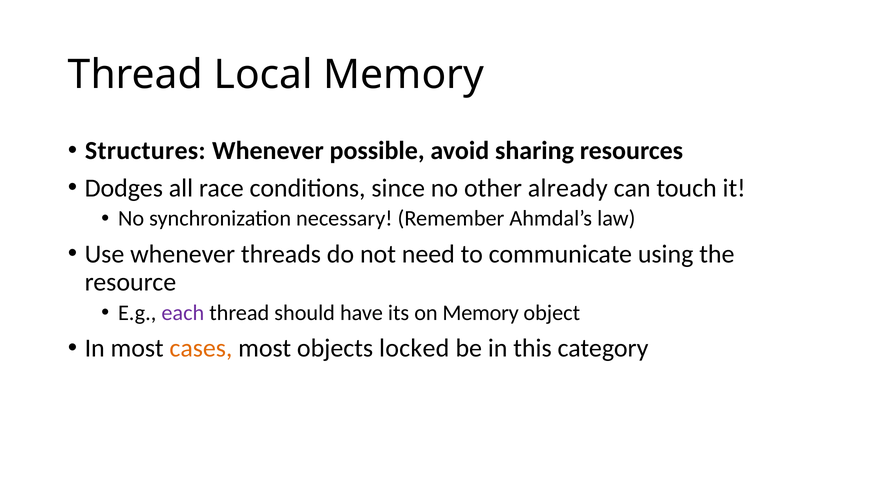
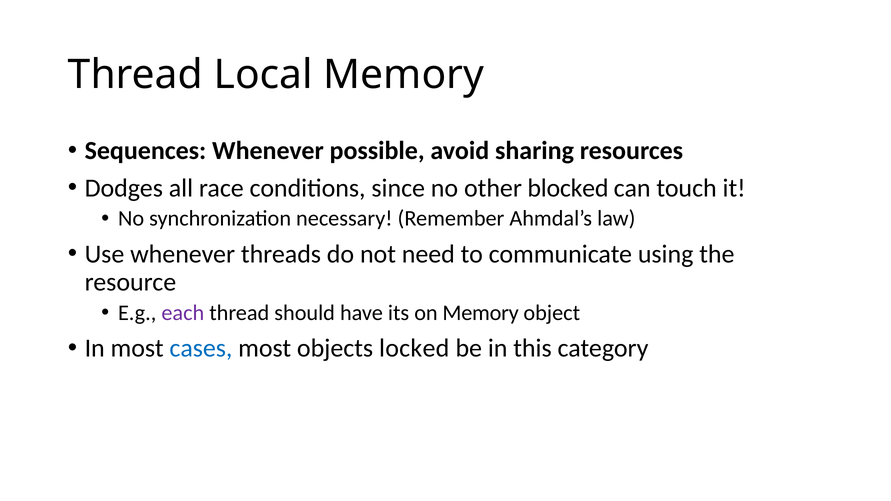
Structures: Structures -> Sequences (145, 151)
already: already -> blocked (568, 188)
cases colour: orange -> blue (201, 348)
